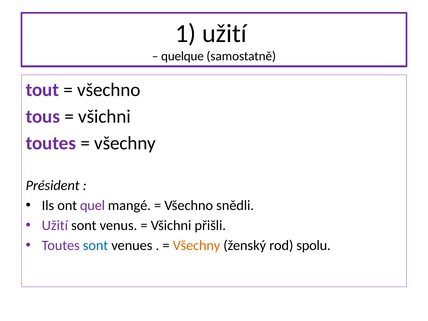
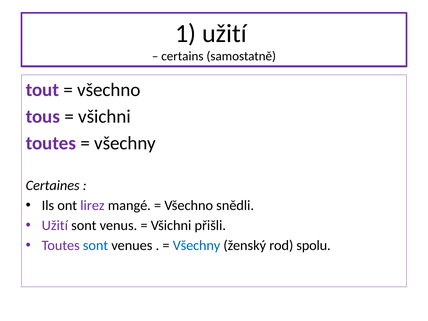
quelque: quelque -> certains (182, 56)
Président: Président -> Certaines (53, 186)
quel: quel -> lirez (92, 206)
Všechny colour: orange -> blue (196, 245)
